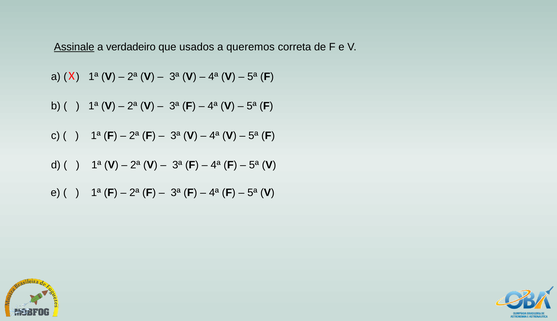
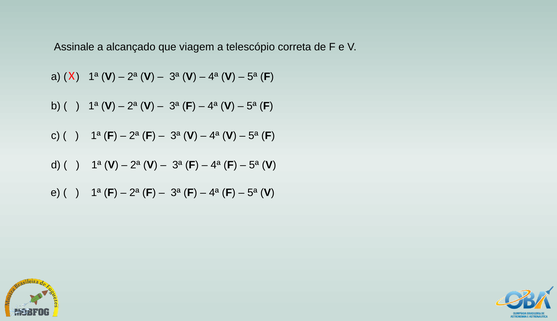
Assinale underline: present -> none (74, 47)
verdadeiro: verdadeiro -> alcançado (131, 47)
usados: usados -> viagem (197, 47)
queremos: queremos -> telescópio (251, 47)
